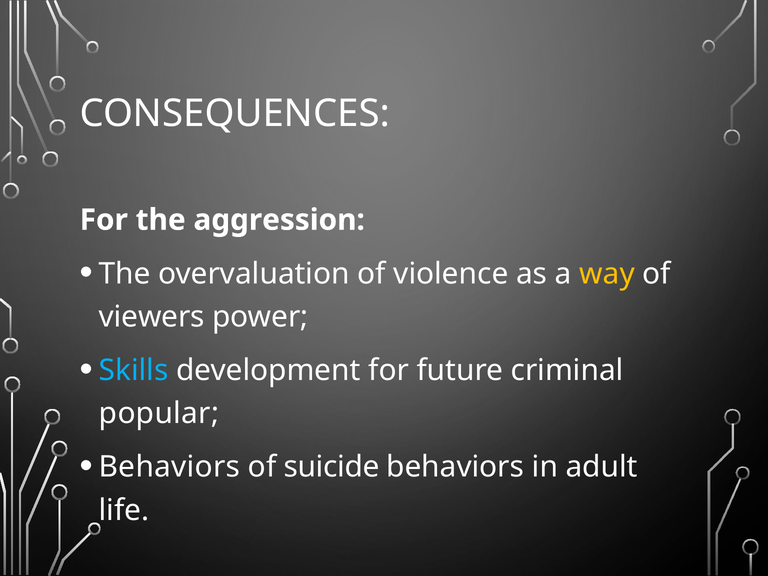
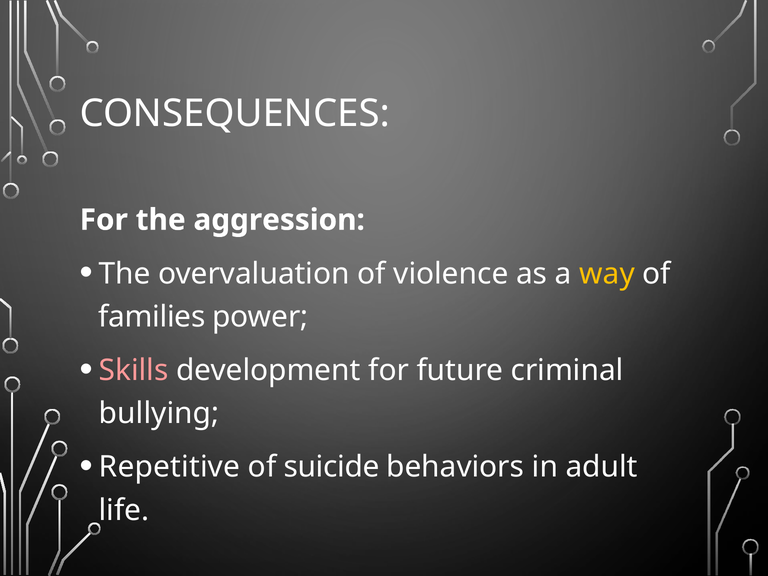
viewers: viewers -> families (152, 317)
Skills colour: light blue -> pink (134, 370)
popular: popular -> bullying (159, 413)
Behaviors: Behaviors -> Repetitive (169, 467)
